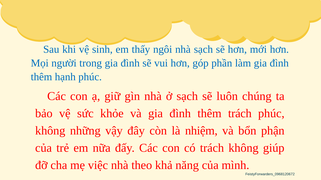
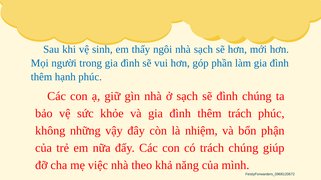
sẽ luôn: luôn -> đình (227, 96)
trách không: không -> chúng (243, 148)
